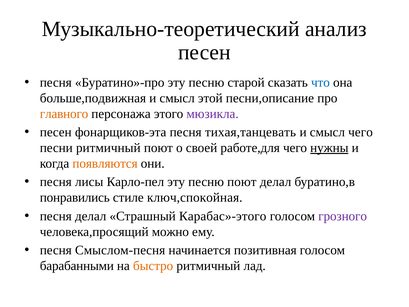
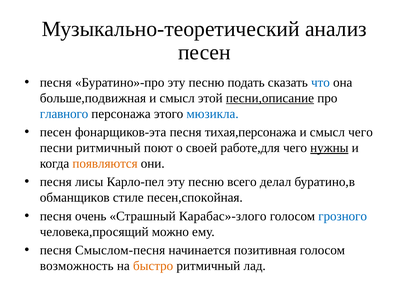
старой: старой -> подать (246, 82)
песни,описание underline: none -> present (270, 98)
главного colour: orange -> blue (64, 114)
мюзикла colour: purple -> blue (213, 114)
тихая,танцевать: тихая,танцевать -> тихая,персонажа (251, 132)
песню поют: поют -> всего (242, 182)
понравились: понравились -> обманщиков (75, 197)
ключ,спокойная: ключ,спокойная -> песен,спокойная (195, 197)
песня делал: делал -> очень (91, 216)
Карабас»-этого: Карабас»-этого -> Карабас»-злого (223, 216)
грозного colour: purple -> blue (343, 216)
барабанными: барабанными -> возможность (77, 266)
